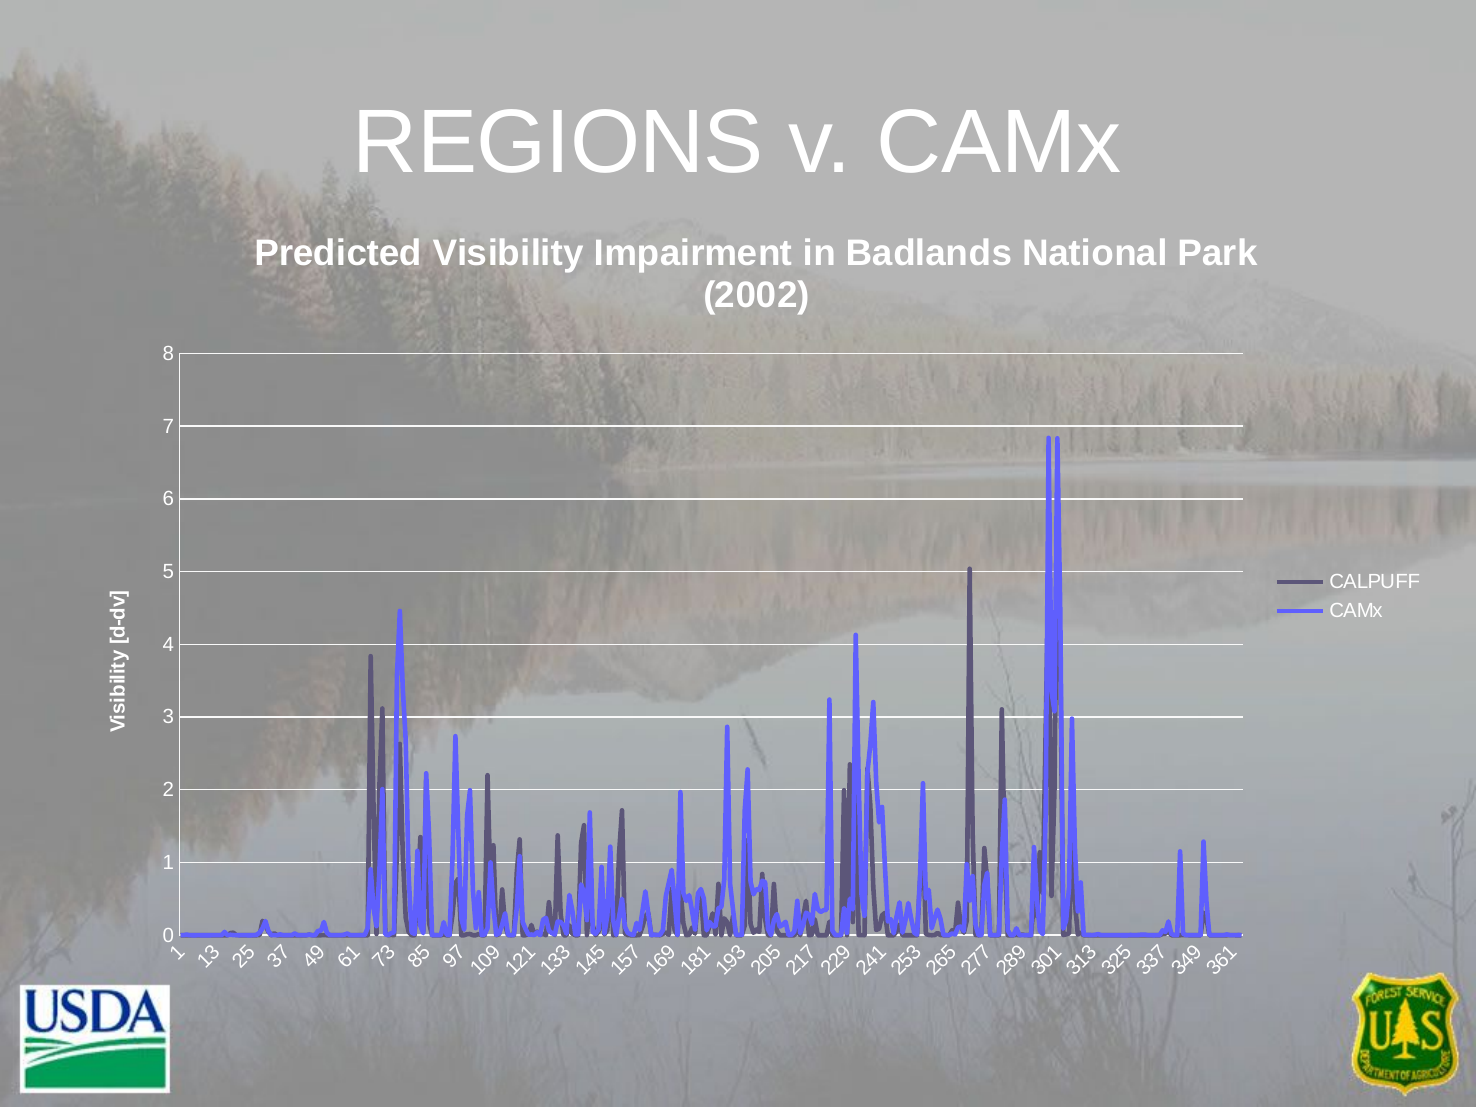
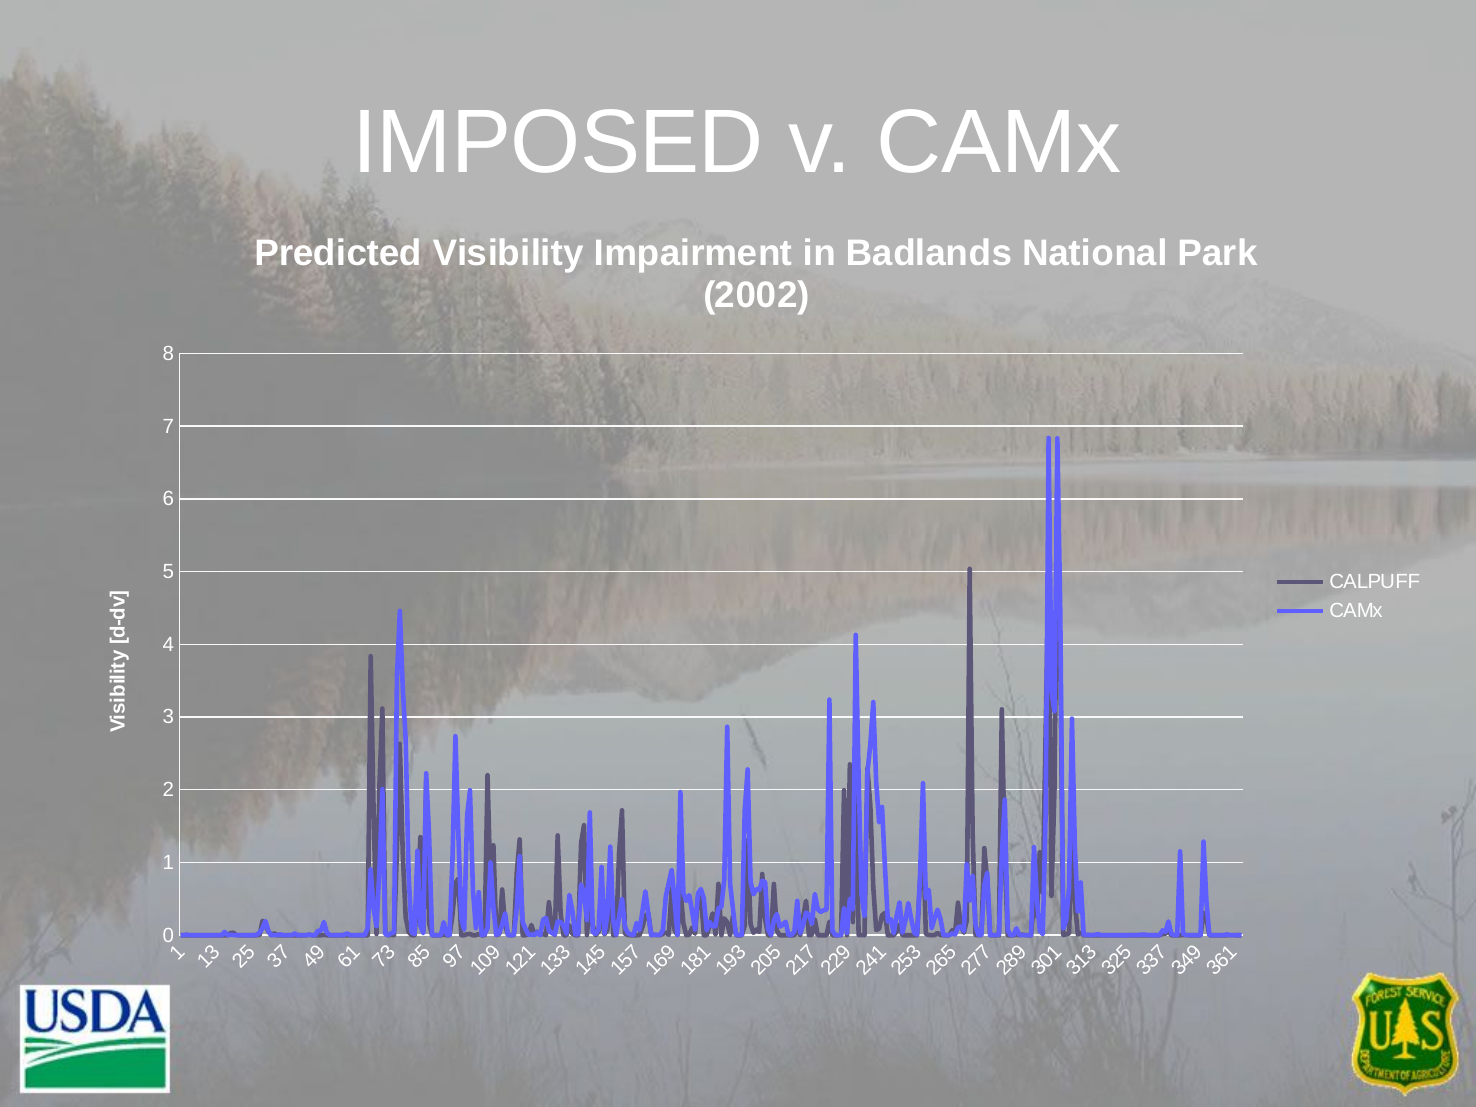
REGIONS: REGIONS -> IMPOSED (558, 143)
